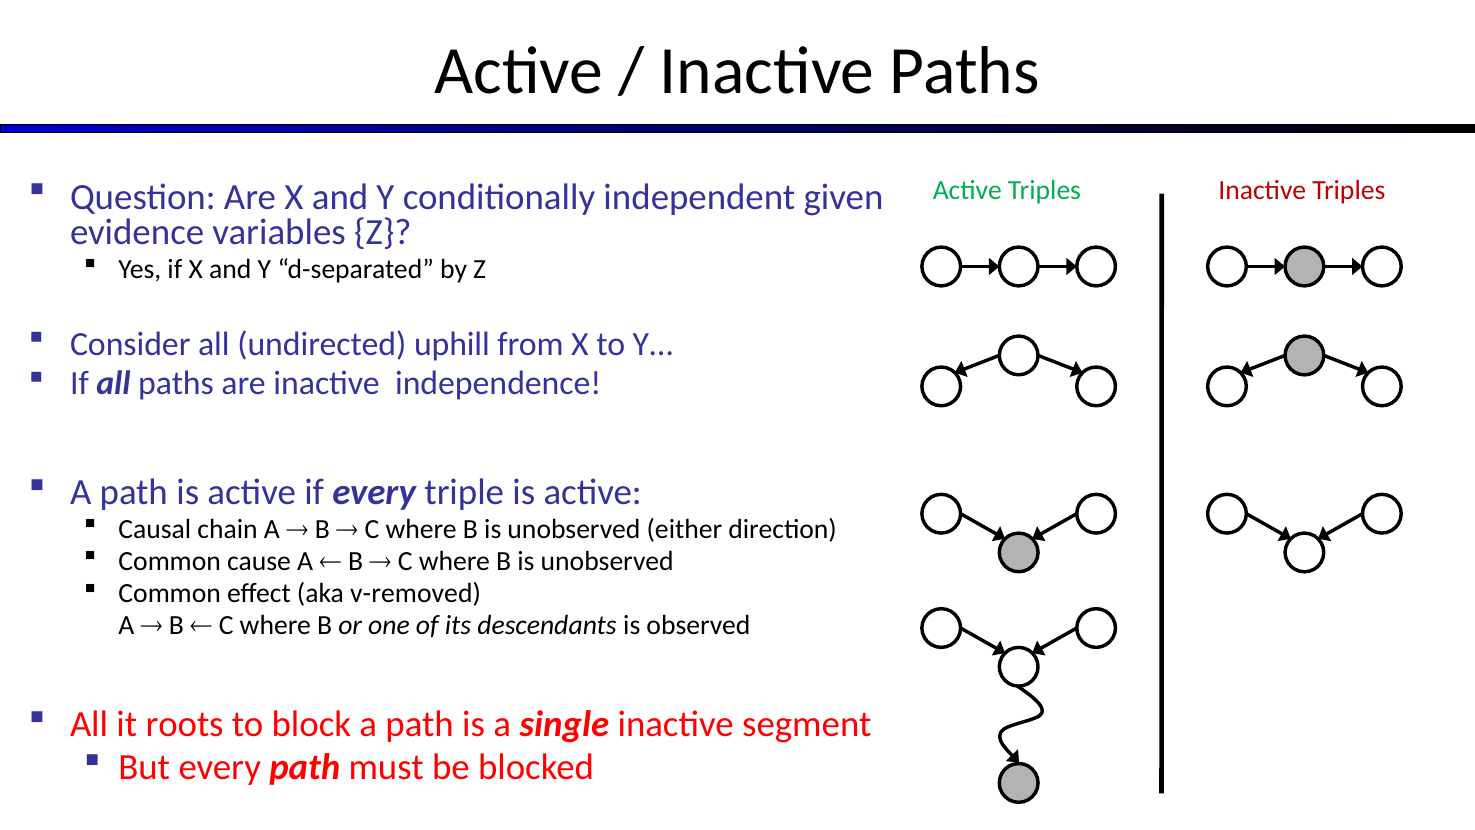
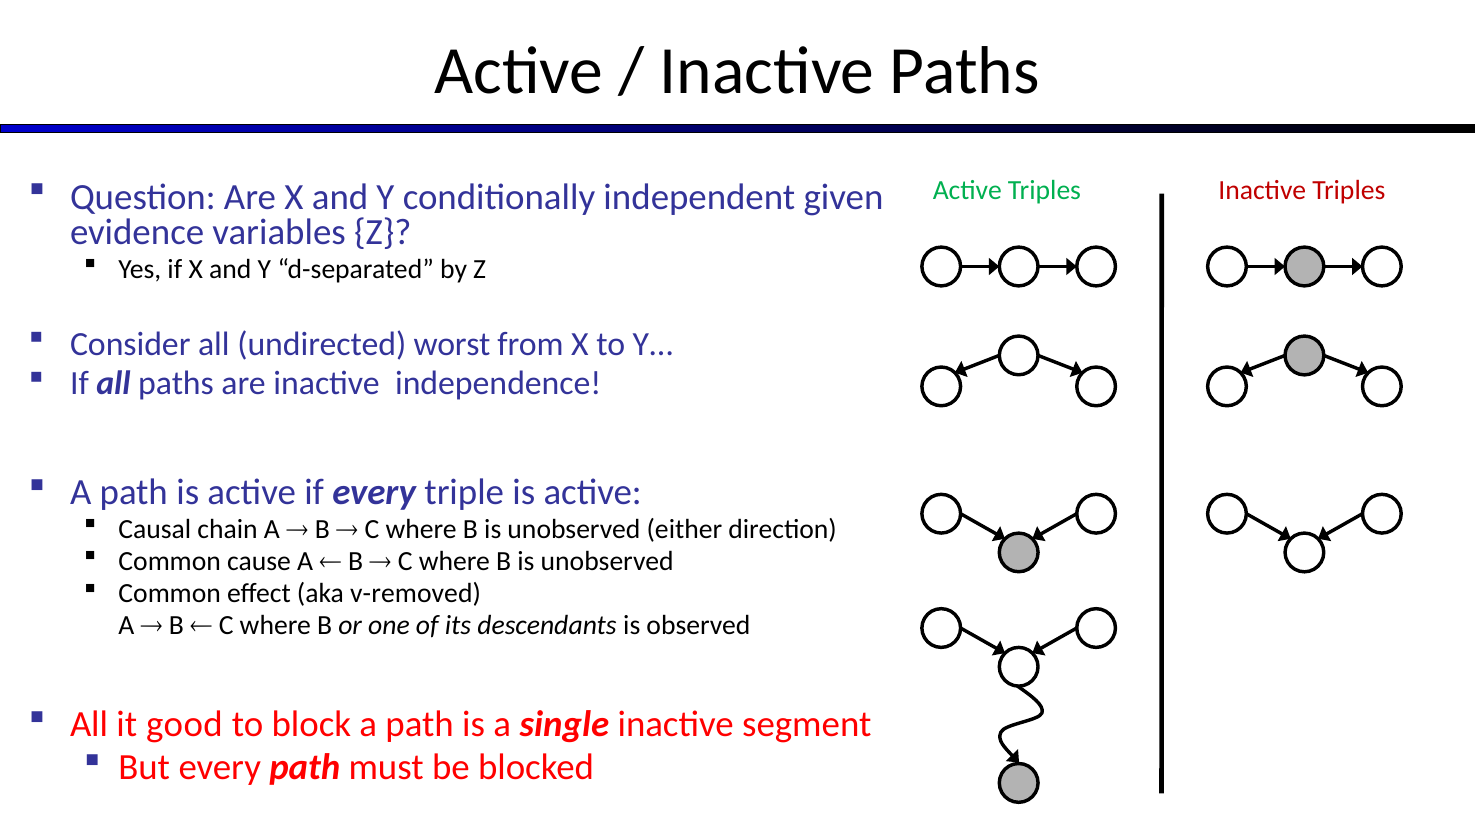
uphill: uphill -> worst (452, 344)
roots: roots -> good (184, 724)
